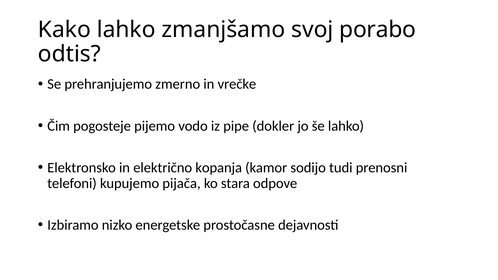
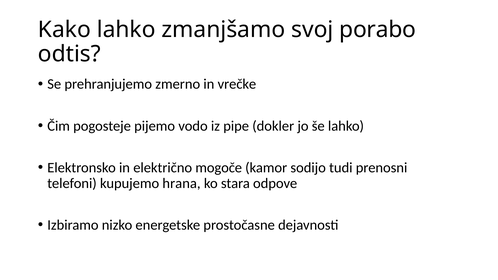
kopanja: kopanja -> mogoče (219, 168)
pijača: pijača -> hrana (182, 183)
